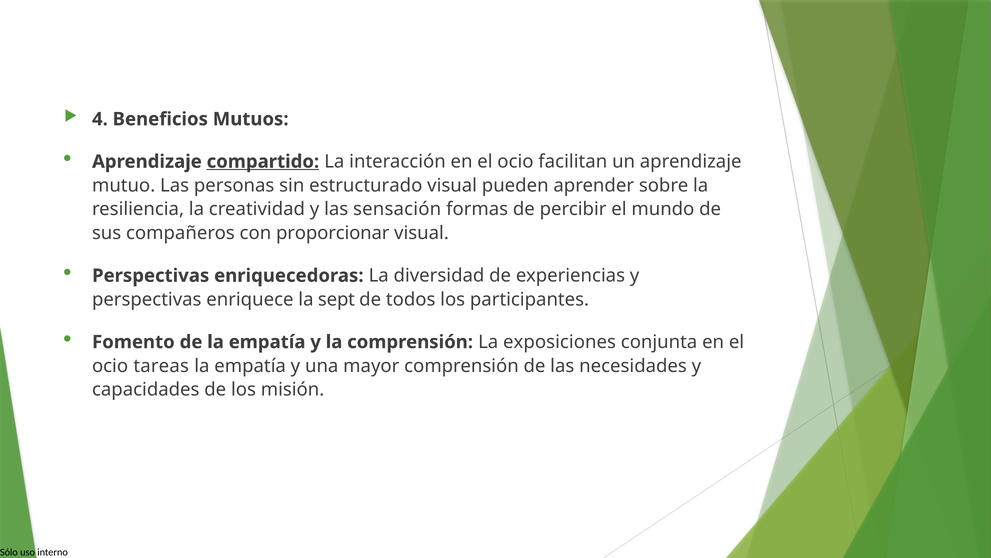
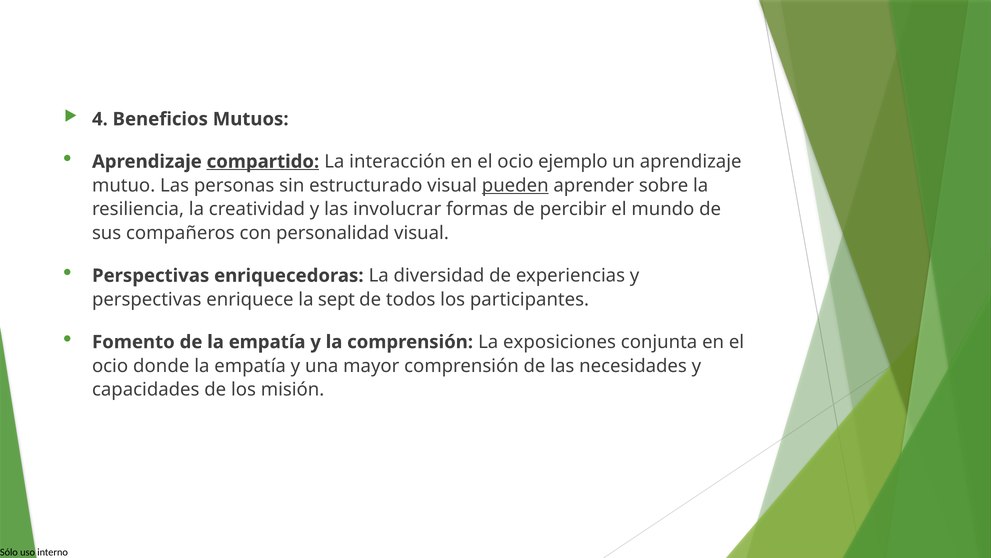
facilitan: facilitan -> ejemplo (573, 161)
pueden underline: none -> present (515, 185)
sensación: sensación -> involucrar (397, 209)
proporcionar: proporcionar -> personalidad (333, 233)
tareas: tareas -> donde (161, 366)
